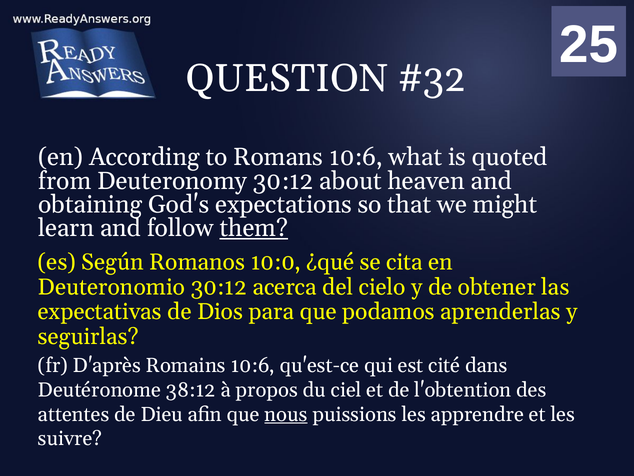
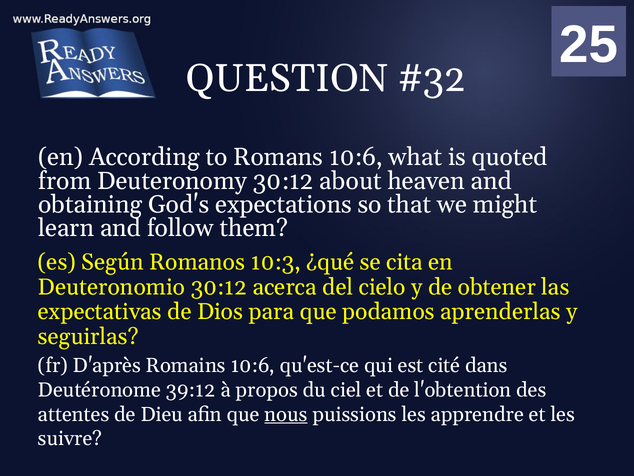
them underline: present -> none (254, 228)
10:0: 10:0 -> 10:3 (276, 262)
38:12: 38:12 -> 39:12 (191, 390)
